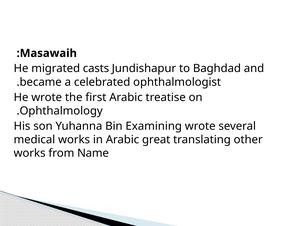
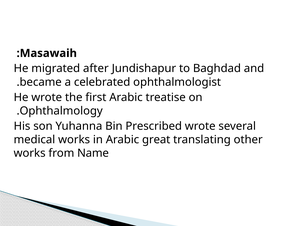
casts: casts -> after (96, 69)
Examining: Examining -> Prescribed (154, 126)
